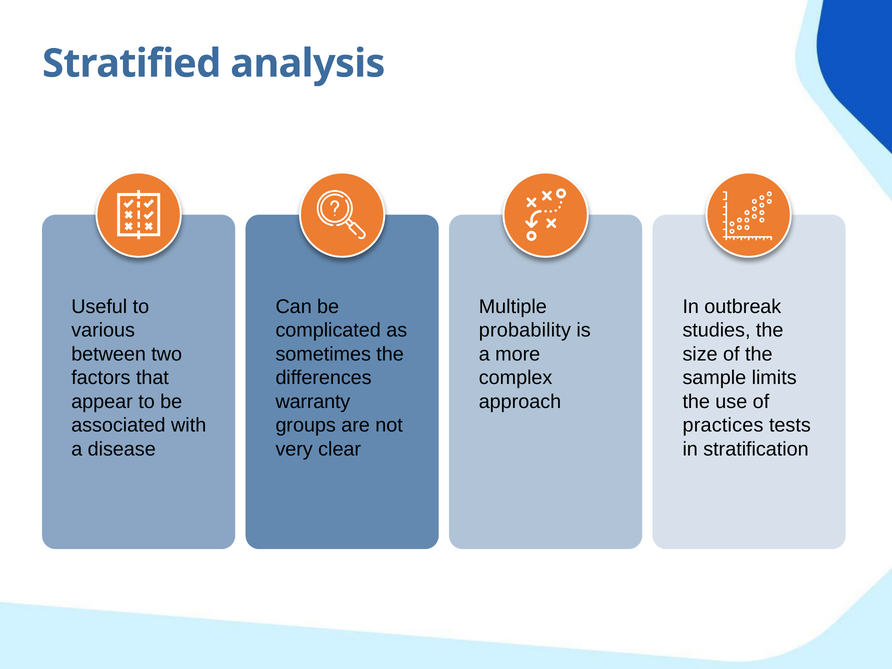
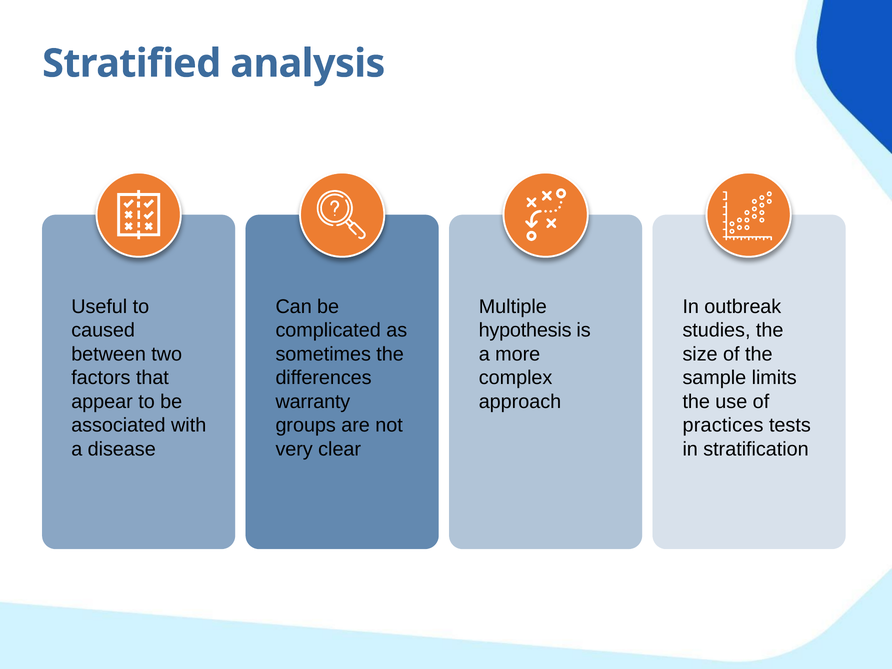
various: various -> caused (103, 330)
probability: probability -> hypothesis (525, 330)
